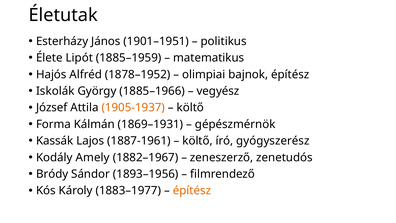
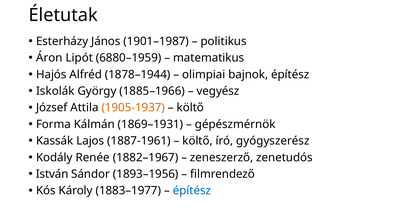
1901–1951: 1901–1951 -> 1901–1987 (156, 41)
Élete: Élete -> Áron (49, 58)
1885–1959: 1885–1959 -> 6880–1959 (129, 58)
1878–1952: 1878–1952 -> 1878–1944 (138, 74)
Amely: Amely -> Renée (93, 157)
Bródy: Bródy -> István (52, 174)
építész colour: orange -> blue (192, 190)
